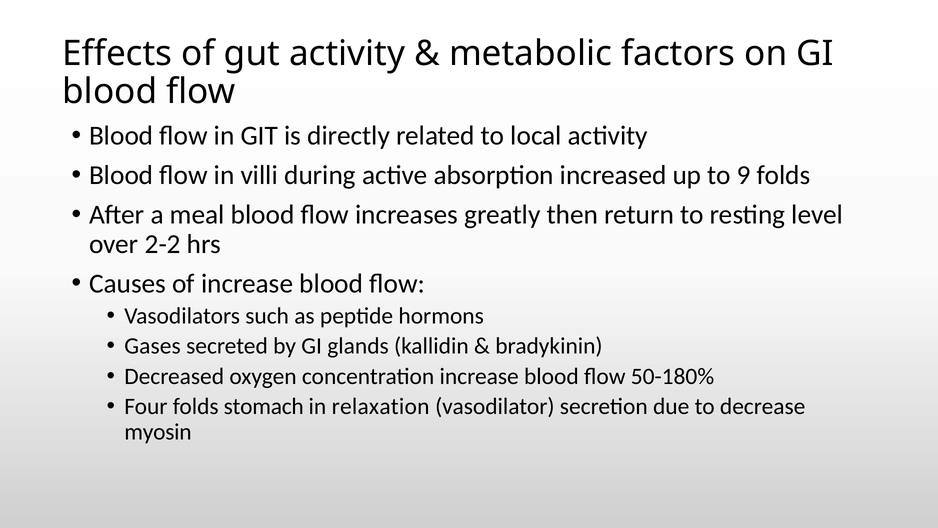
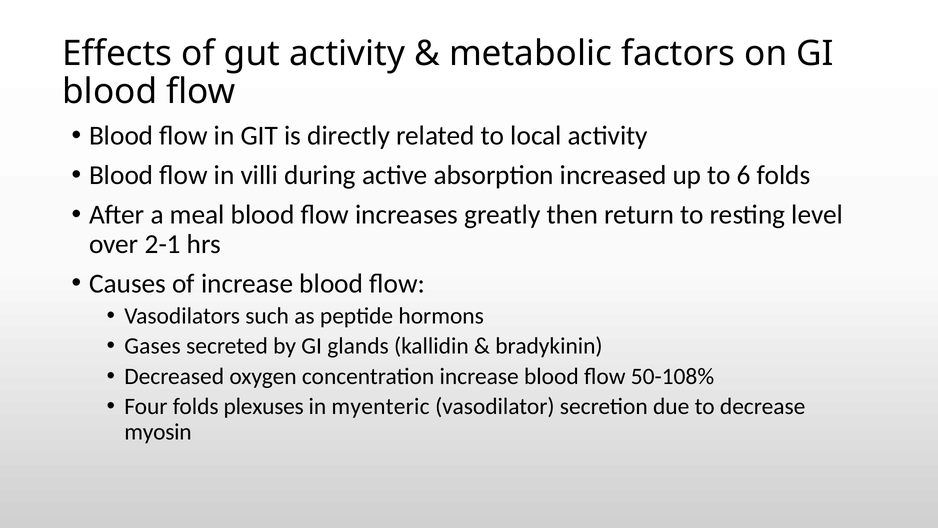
9: 9 -> 6 (744, 175)
2-2: 2-2 -> 2-1 (163, 244)
50-180%: 50-180% -> 50-108% (672, 376)
stomach: stomach -> plexuses (264, 406)
relaxation: relaxation -> myenteric (381, 406)
